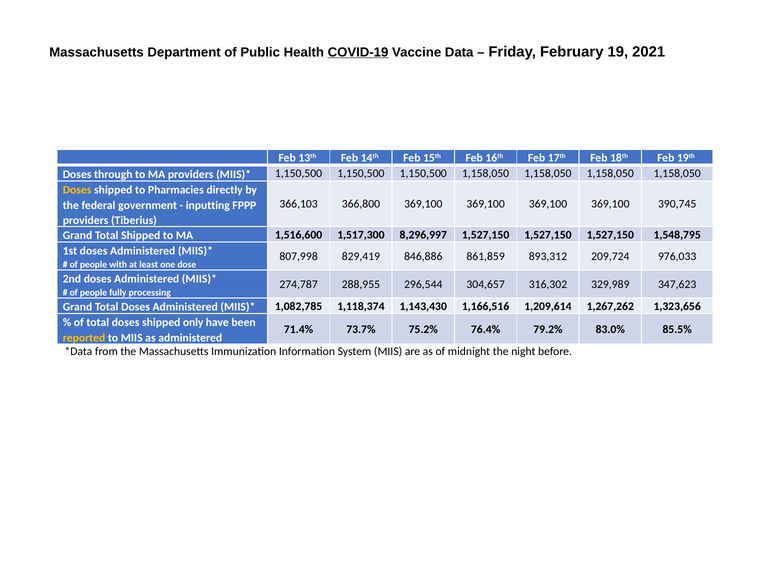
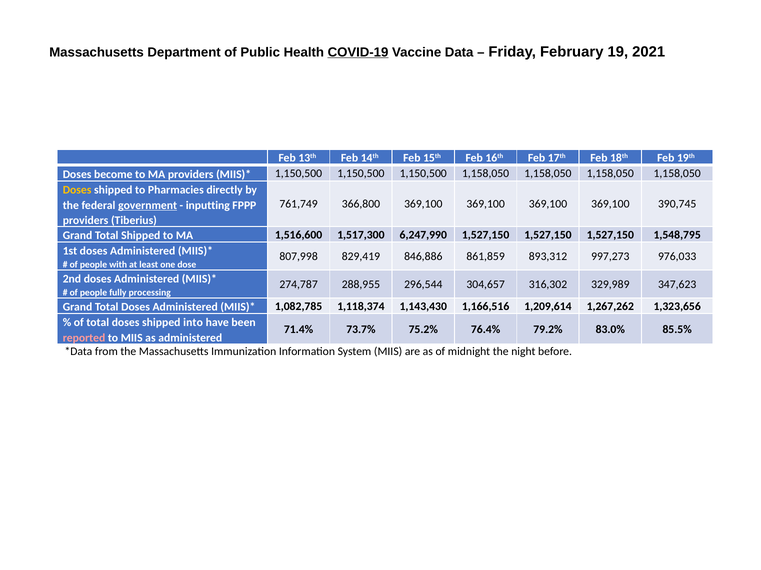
through: through -> become (113, 174)
366,103: 366,103 -> 761,749 (299, 204)
government underline: none -> present (148, 205)
8,296,997: 8,296,997 -> 6,247,990 (423, 235)
209,724: 209,724 -> 997,273 (610, 257)
only: only -> into (193, 323)
reported colour: yellow -> pink (84, 338)
